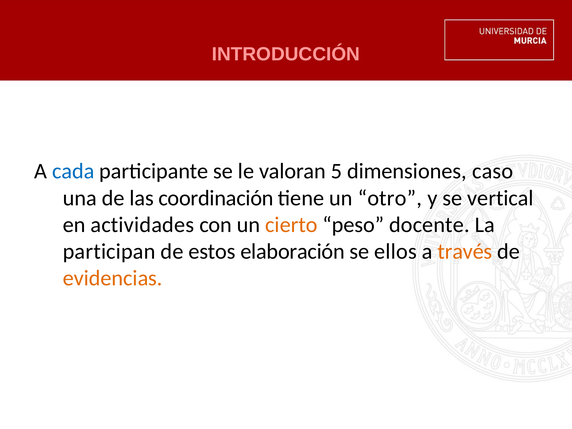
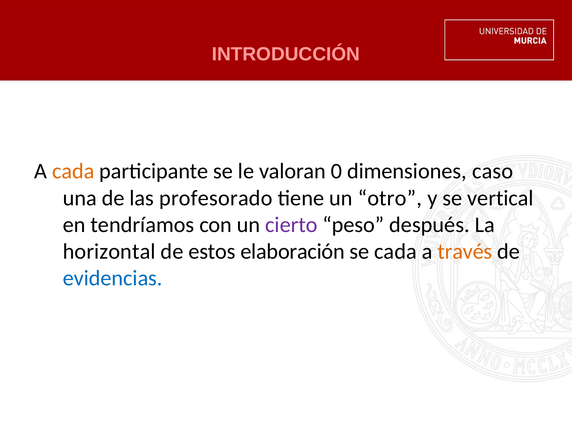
cada colour: blue -> orange (73, 171)
5: 5 -> 0 (336, 171)
coordinación: coordinación -> profesorado (216, 198)
actividades: actividades -> tendríamos (142, 225)
cierto colour: orange -> purple (291, 225)
docente: docente -> después (429, 225)
participan: participan -> horizontal (109, 251)
se ellos: ellos -> cada (396, 251)
evidencias colour: orange -> blue (113, 278)
